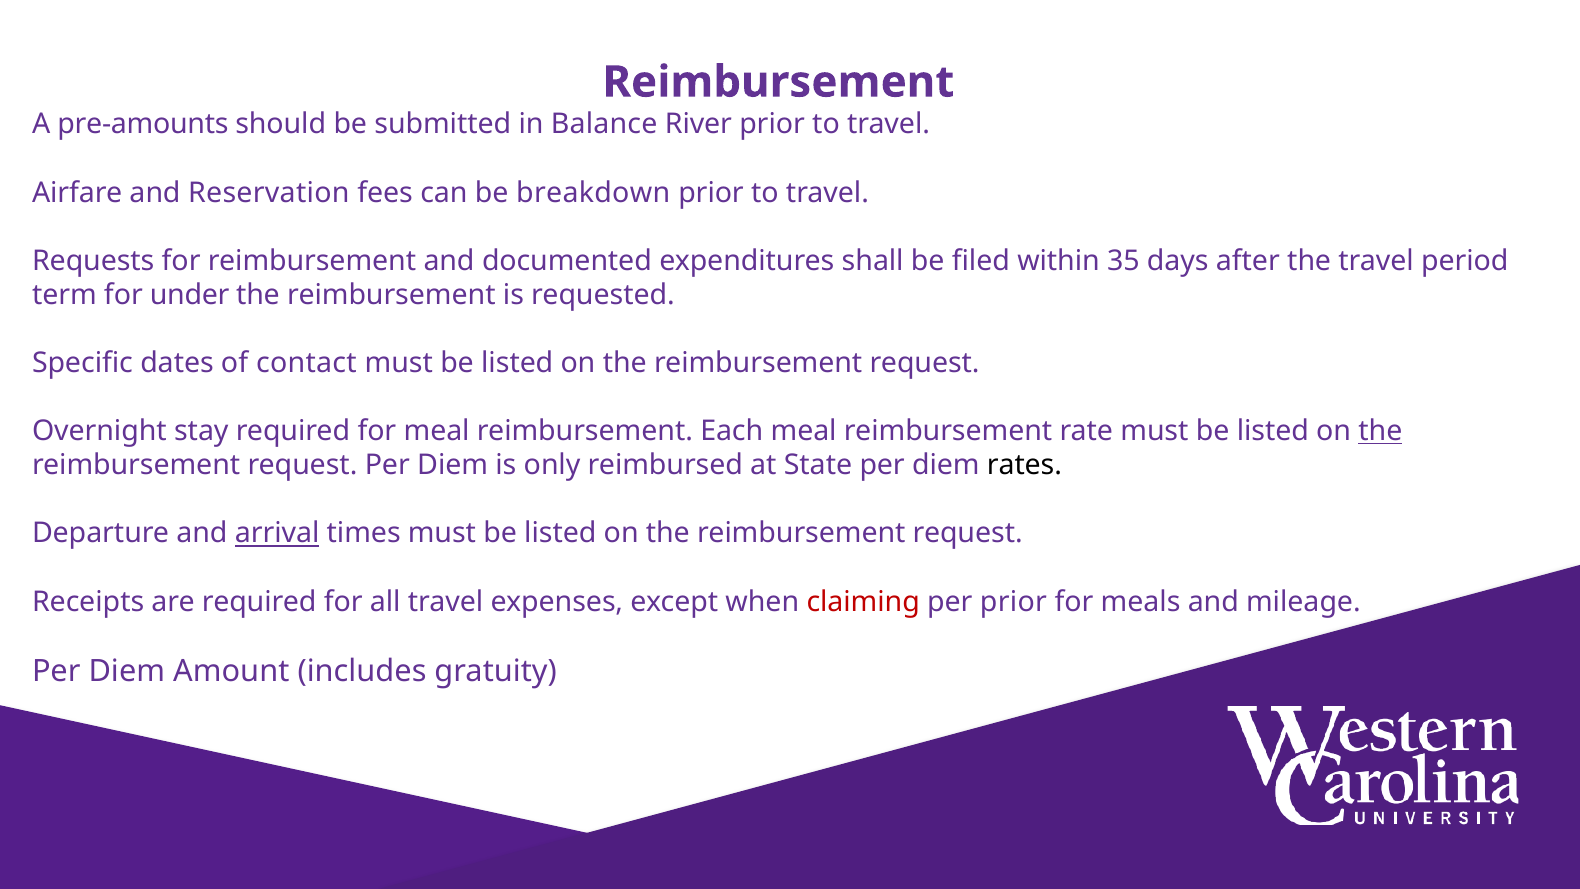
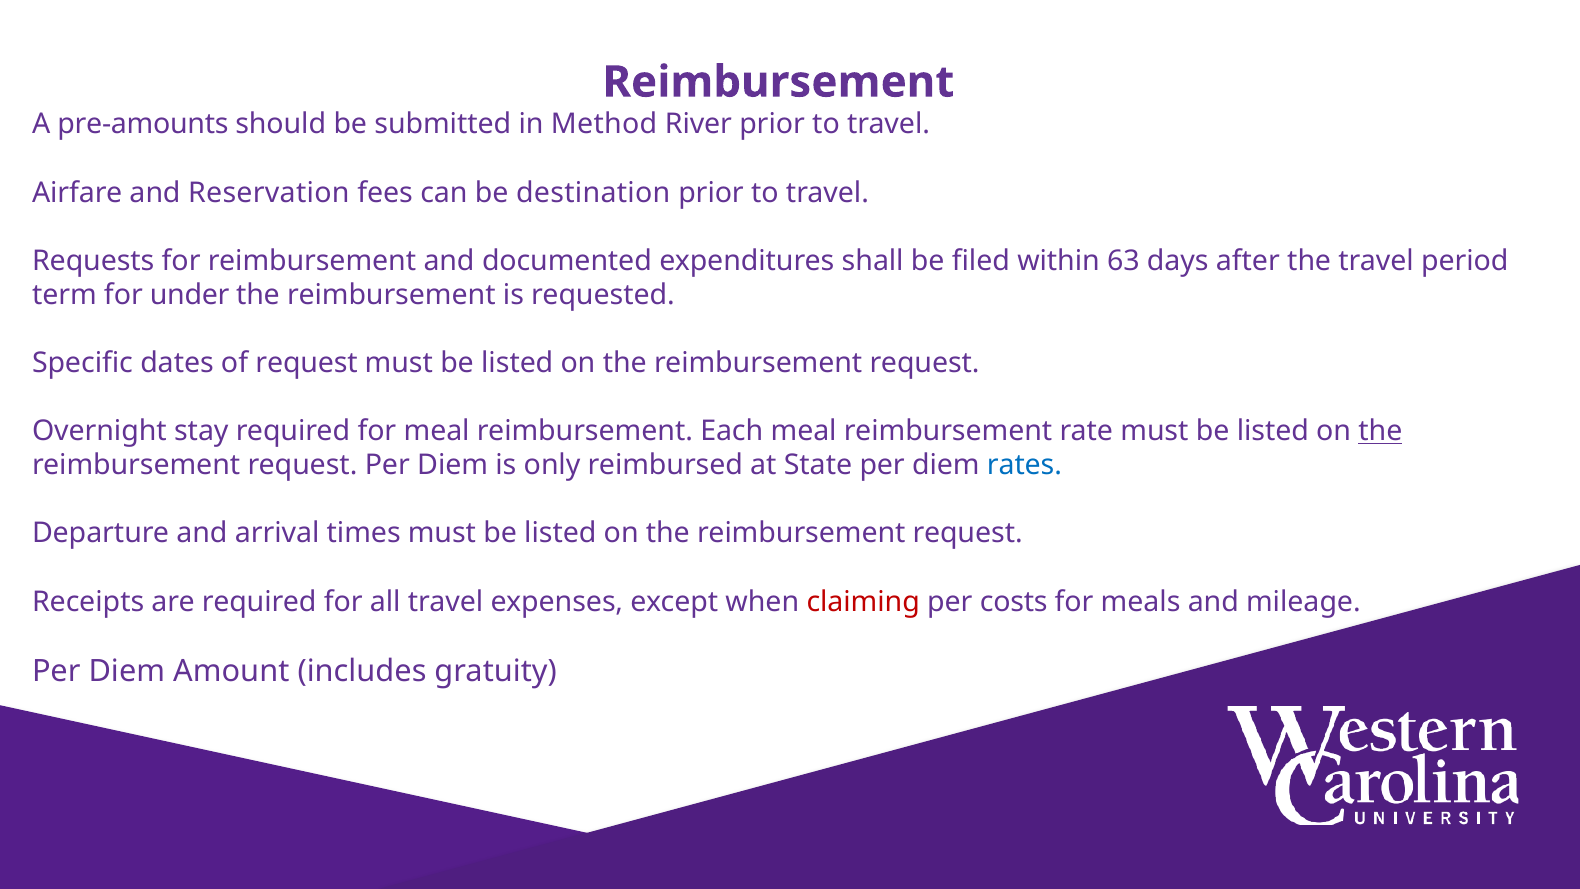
Balance: Balance -> Method (604, 124)
breakdown: breakdown -> destination (593, 193)
35: 35 -> 63 (1123, 261)
of contact: contact -> request (307, 363)
rates colour: black -> blue (1024, 465)
arrival underline: present -> none (277, 533)
per prior: prior -> costs (1014, 602)
